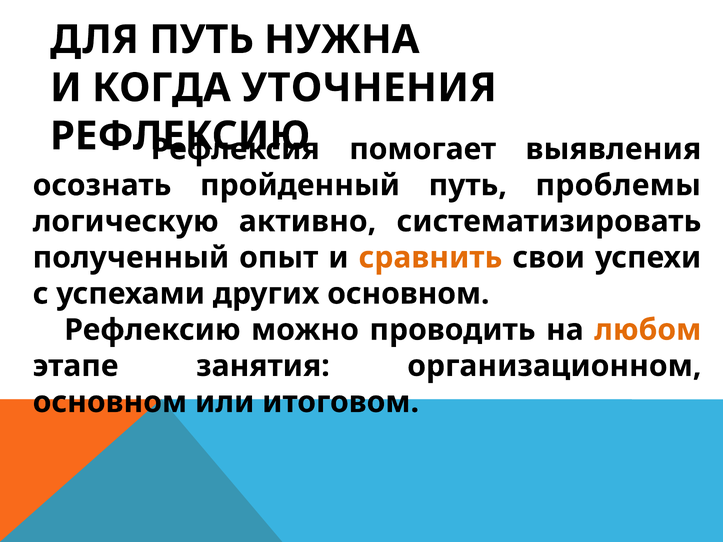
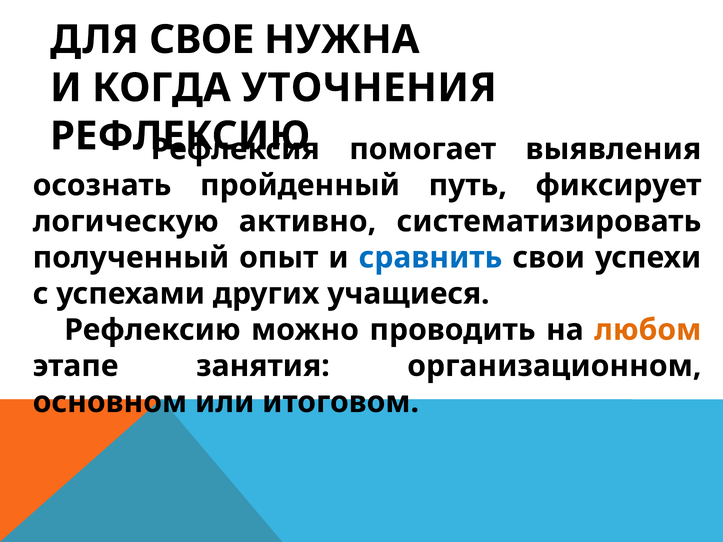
ДЛЯ ПУТЬ: ПУТЬ -> СВОЕ (202, 40)
проблемы: проблемы -> фиксирует (618, 185)
сравнить colour: orange -> blue (430, 258)
других основном: основном -> учащиеся (408, 294)
